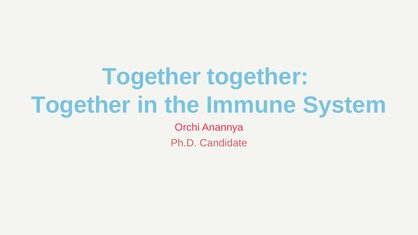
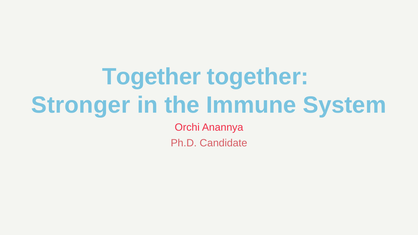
Together: Together -> Stronger (81, 105)
